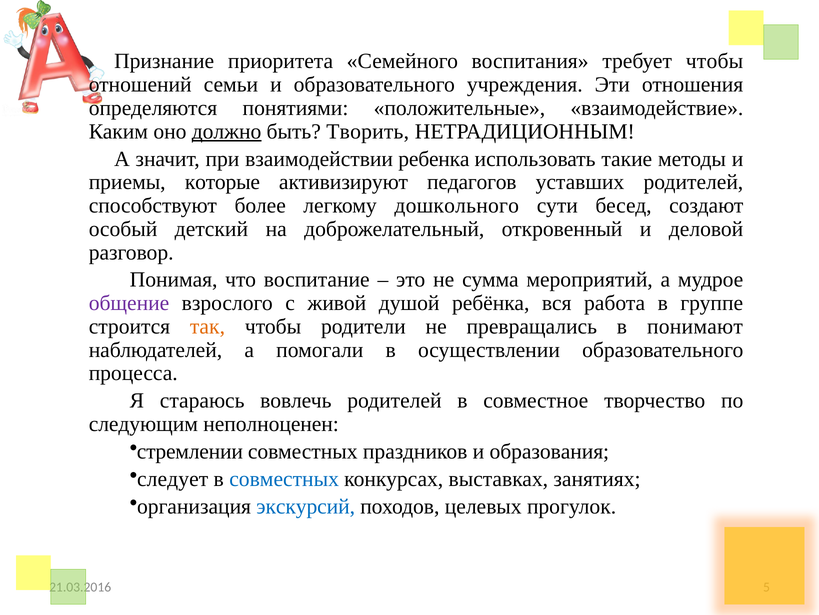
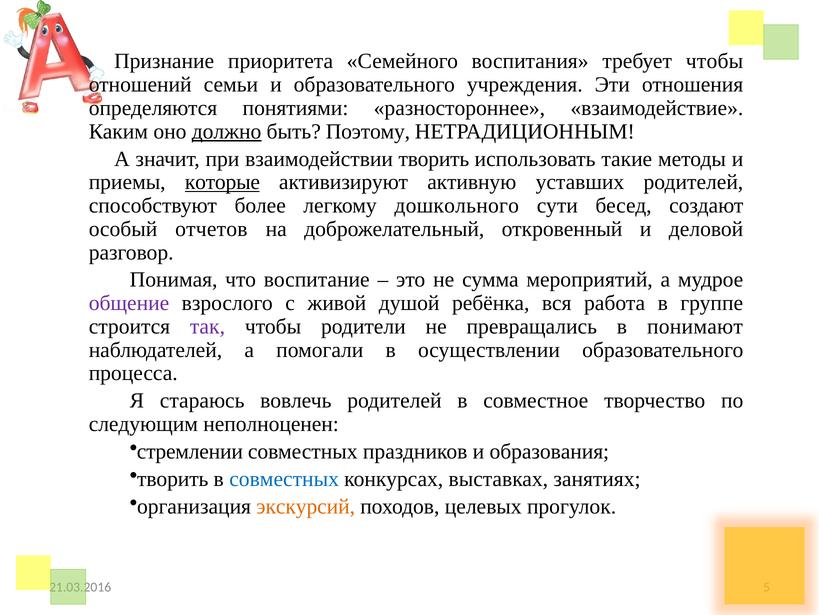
положительные: положительные -> разностороннее (459, 108)
Творить: Творить -> Поэтому (368, 131)
взаимодействии ребенка: ребенка -> творить (434, 159)
которые underline: none -> present (222, 182)
педагогов: педагогов -> активную (472, 182)
детский: детский -> отчетов (211, 229)
так colour: orange -> purple (208, 326)
следует: следует -> творить (173, 478)
экскурсий colour: blue -> orange (306, 506)
